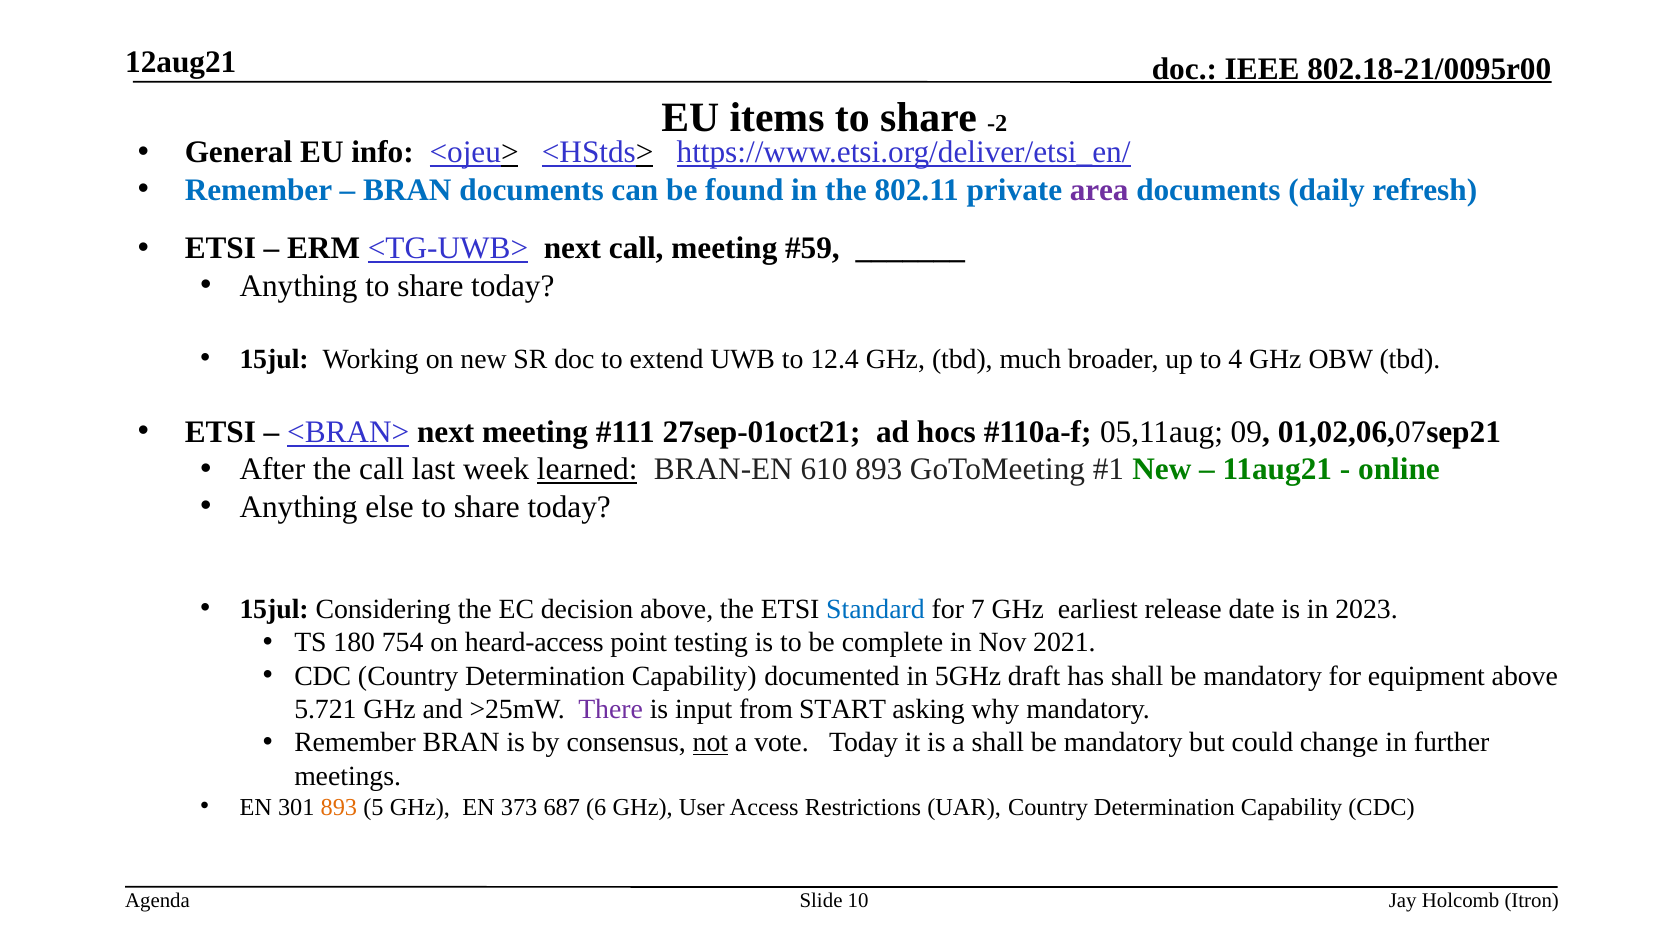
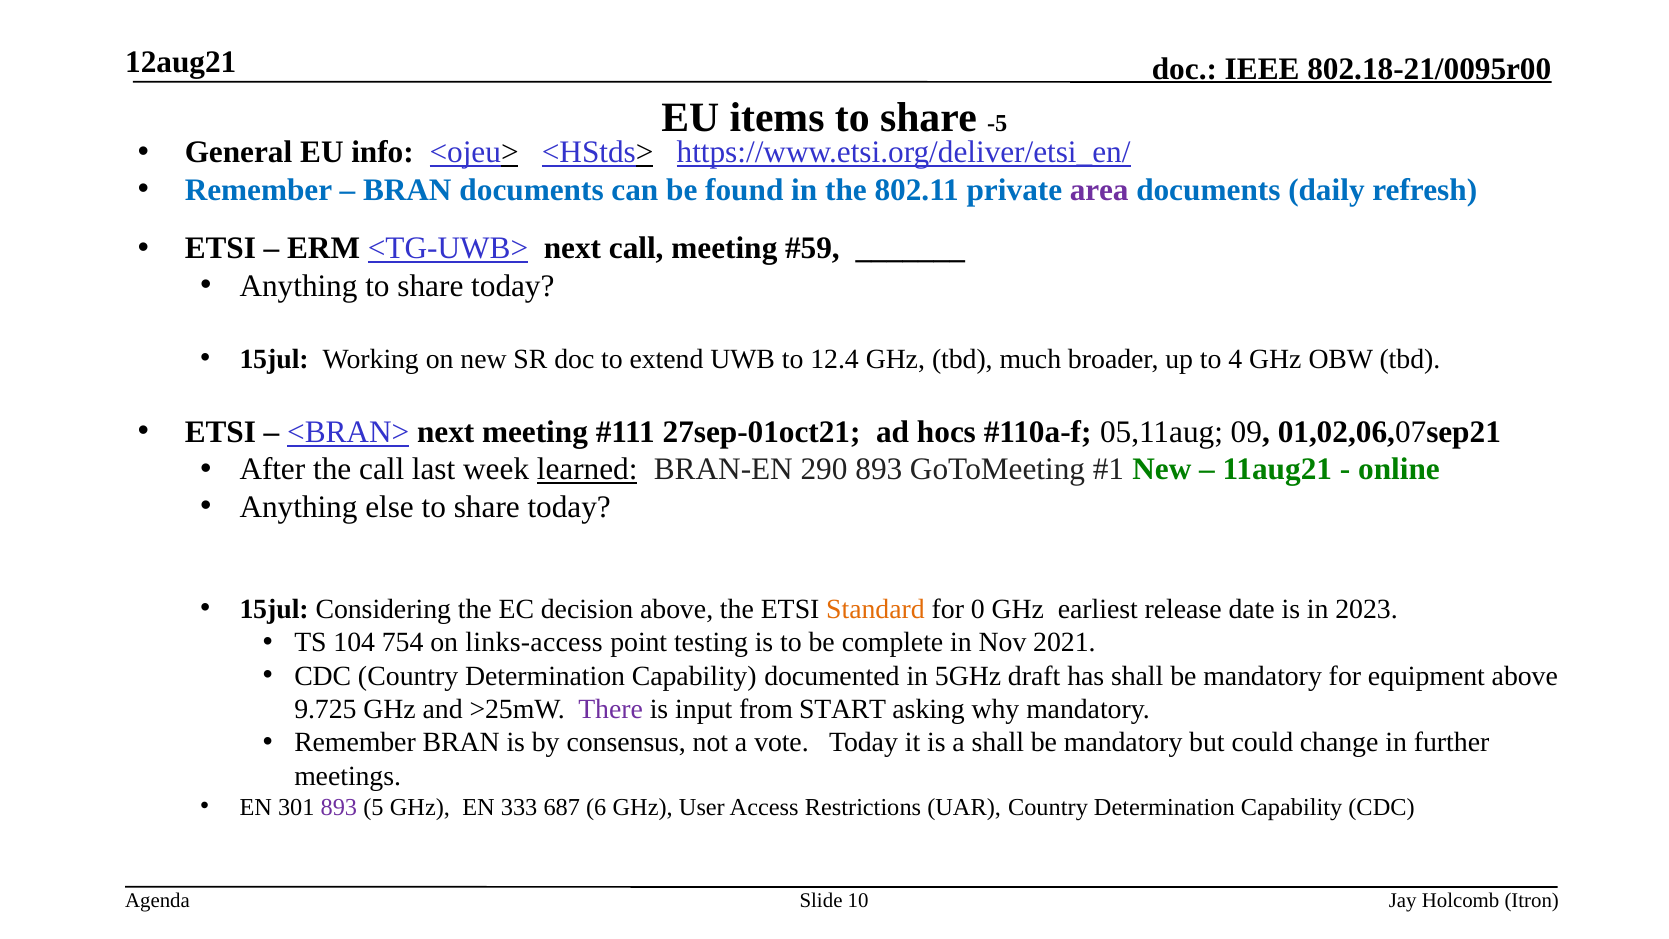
-2: -2 -> -5 (997, 124)
610: 610 -> 290 (824, 470)
Standard colour: blue -> orange (876, 609)
7: 7 -> 0 (978, 609)
180: 180 -> 104 (354, 642)
heard-access: heard-access -> links-access (534, 642)
5.721: 5.721 -> 9.725 (325, 709)
not underline: present -> none (710, 743)
893 colour: orange -> purple (339, 807)
373: 373 -> 333 (519, 807)
